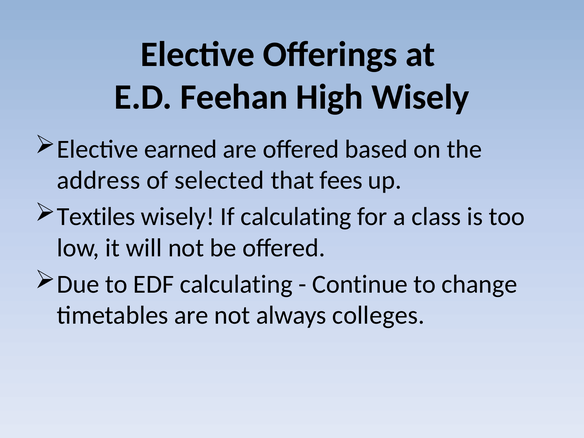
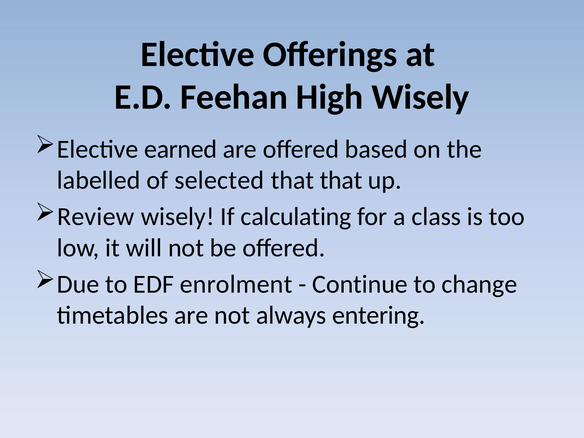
address: address -> labelled (99, 180)
that fees: fees -> that (341, 180)
Textiles: Textiles -> Review (96, 217)
EDF calculating: calculating -> enrolment (236, 284)
colleges: colleges -> entering (379, 315)
